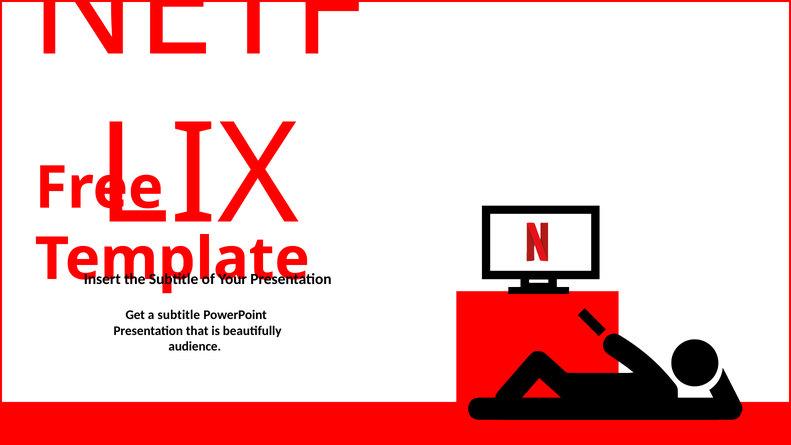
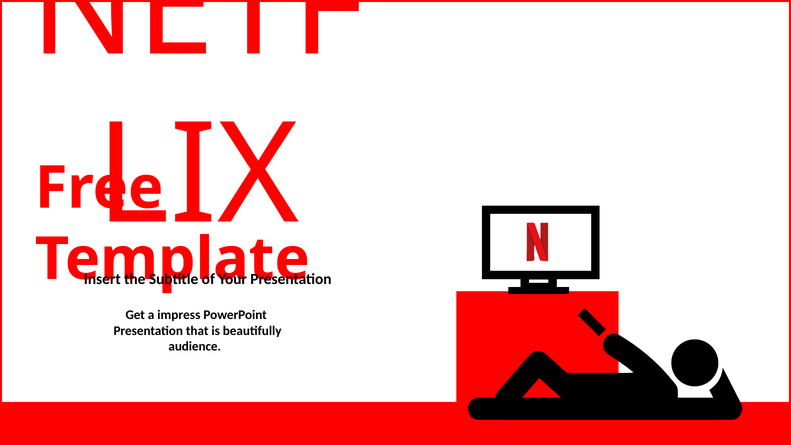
a subtitle: subtitle -> impress (179, 315)
